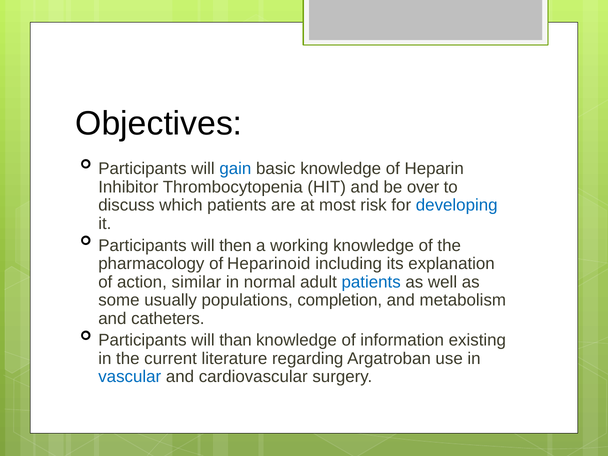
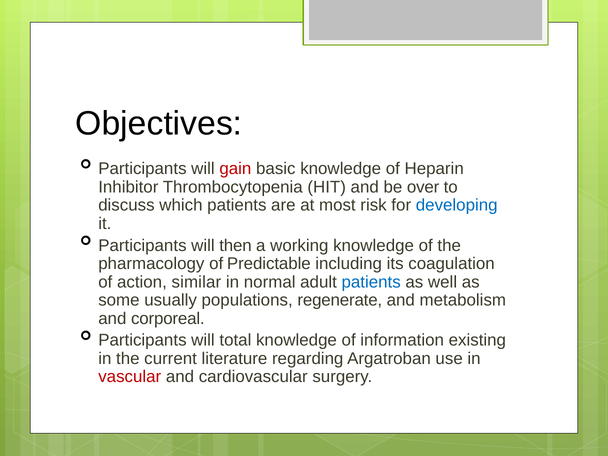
gain colour: blue -> red (235, 169)
Heparinoid: Heparinoid -> Predictable (269, 264)
explanation: explanation -> coagulation (452, 264)
completion: completion -> regenerate (340, 300)
catheters: catheters -> corporeal (168, 318)
than: than -> total (235, 340)
vascular colour: blue -> red (130, 377)
